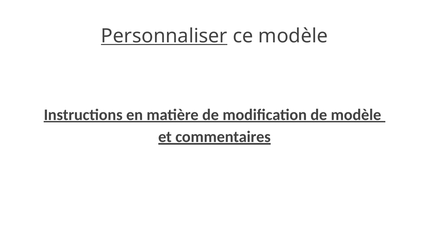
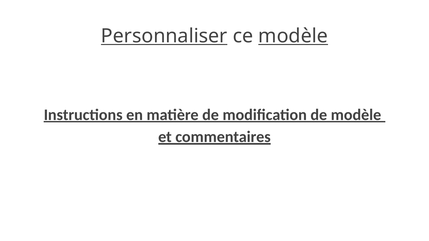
modèle underline: none -> present (293, 36)
